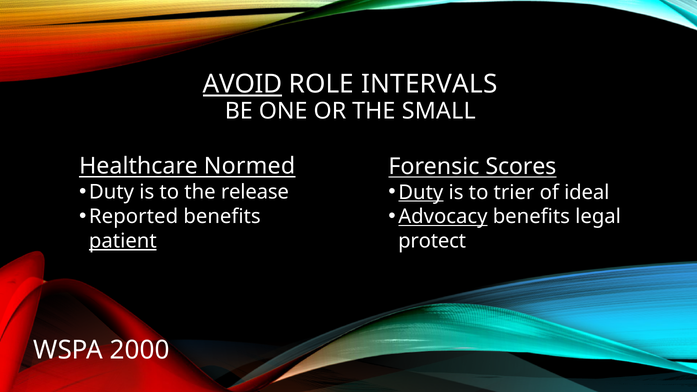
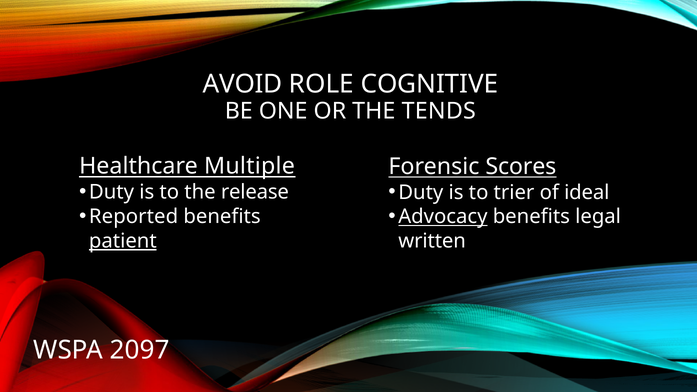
AVOID underline: present -> none (243, 84)
INTERVALS: INTERVALS -> COGNITIVE (430, 84)
SMALL: SMALL -> TENDS (439, 111)
Normed: Normed -> Multiple (249, 166)
Duty underline: present -> none (421, 192)
protect: protect -> written (432, 241)
2000: 2000 -> 2097 (140, 350)
